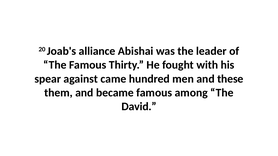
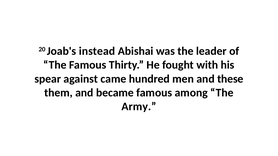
alliance: alliance -> instead (97, 51)
David: David -> Army (139, 107)
